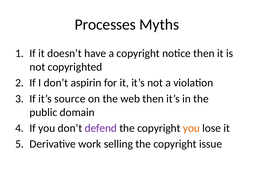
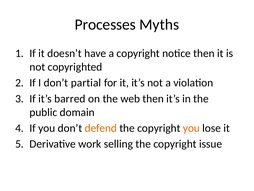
aspirin: aspirin -> partial (86, 83)
source: source -> barred (70, 98)
defend colour: purple -> orange (101, 128)
